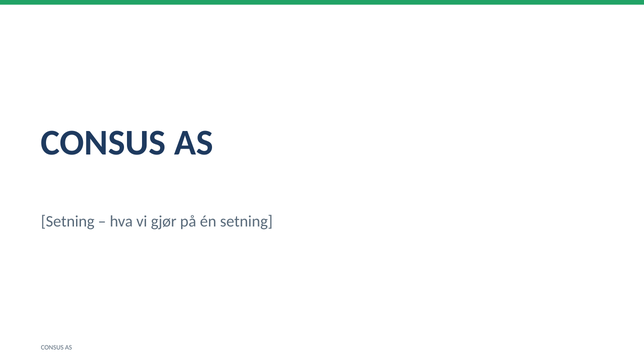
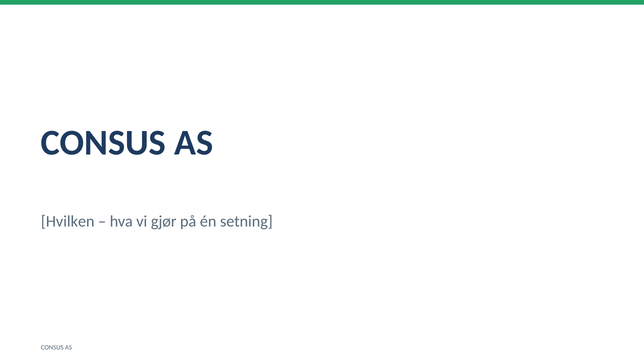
Setning: Setning -> Hvilken (68, 222)
